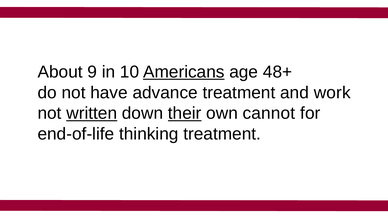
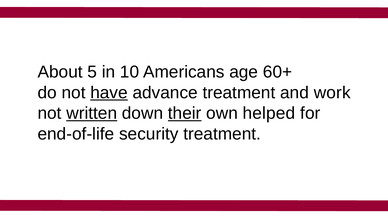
9: 9 -> 5 (92, 72)
Americans underline: present -> none (184, 72)
48+: 48+ -> 60+ (278, 72)
have underline: none -> present (109, 93)
cannot: cannot -> helped (269, 113)
thinking: thinking -> security (149, 134)
